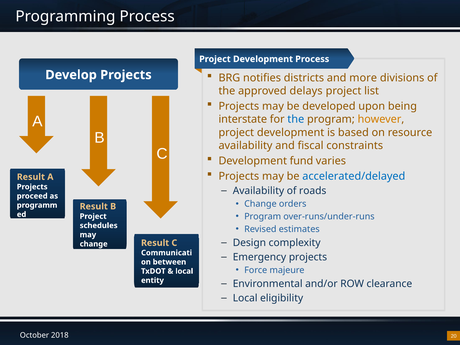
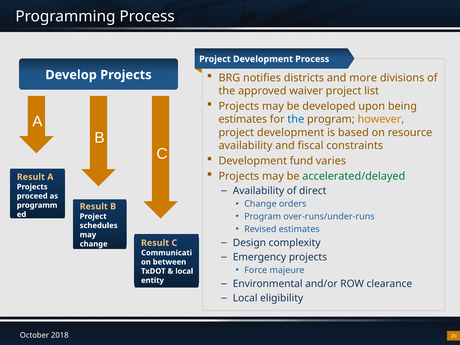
delays: delays -> waiver (306, 91)
interstate: interstate -> estimates (243, 119)
accelerated/delayed colour: blue -> green (354, 176)
roads: roads -> direct (313, 191)
